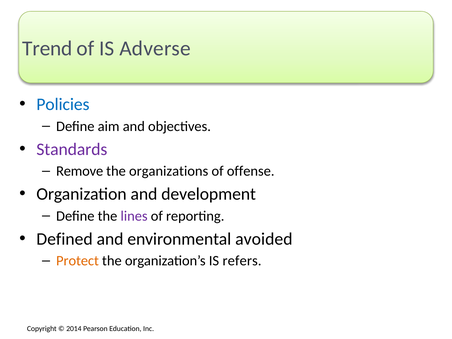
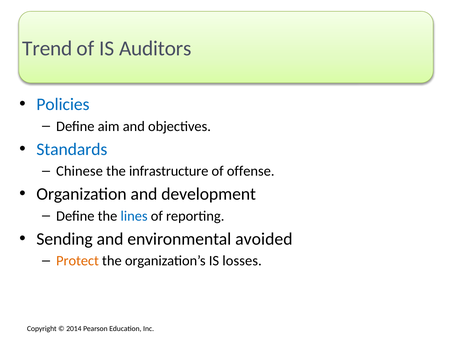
Adverse: Adverse -> Auditors (155, 49)
Standards colour: purple -> blue (72, 149)
Remove: Remove -> Chinese (80, 171)
organizations: organizations -> infrastructure (169, 171)
lines colour: purple -> blue (134, 216)
Defined: Defined -> Sending (65, 239)
refers: refers -> losses (242, 261)
